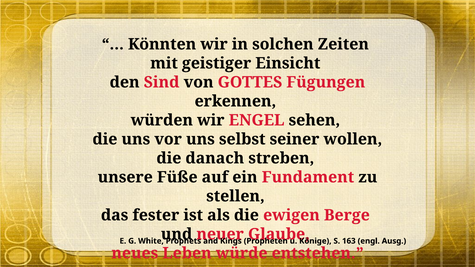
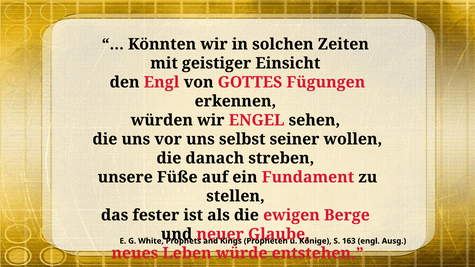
den Sind: Sind -> Engl (162, 82)
